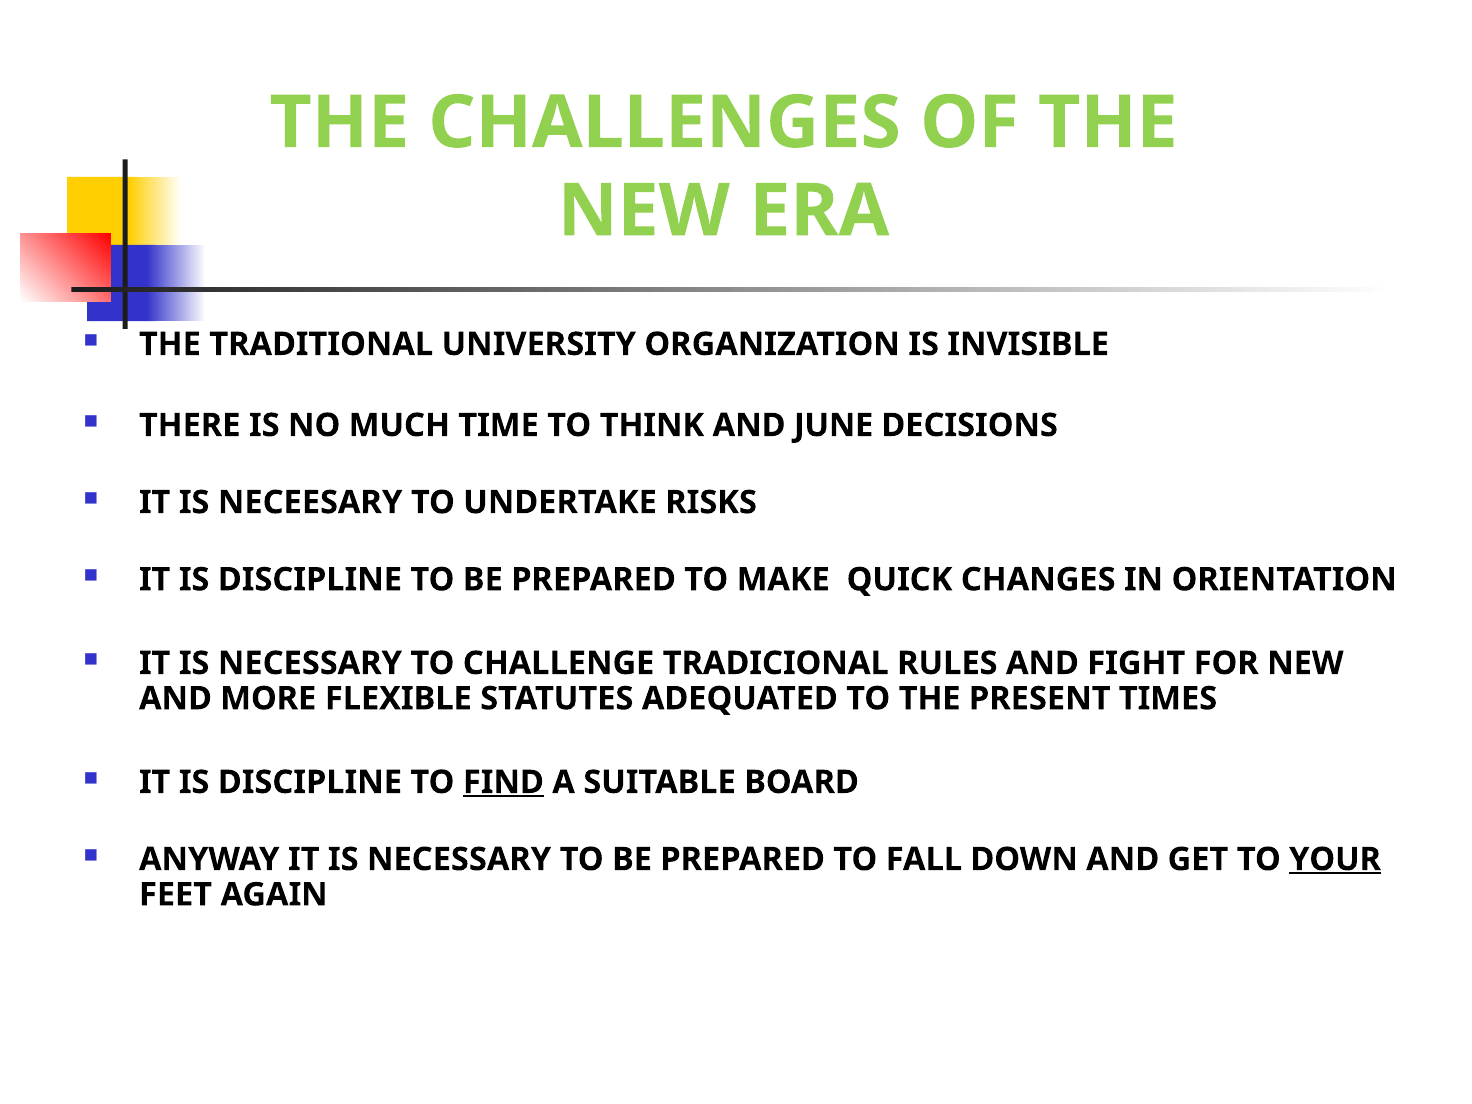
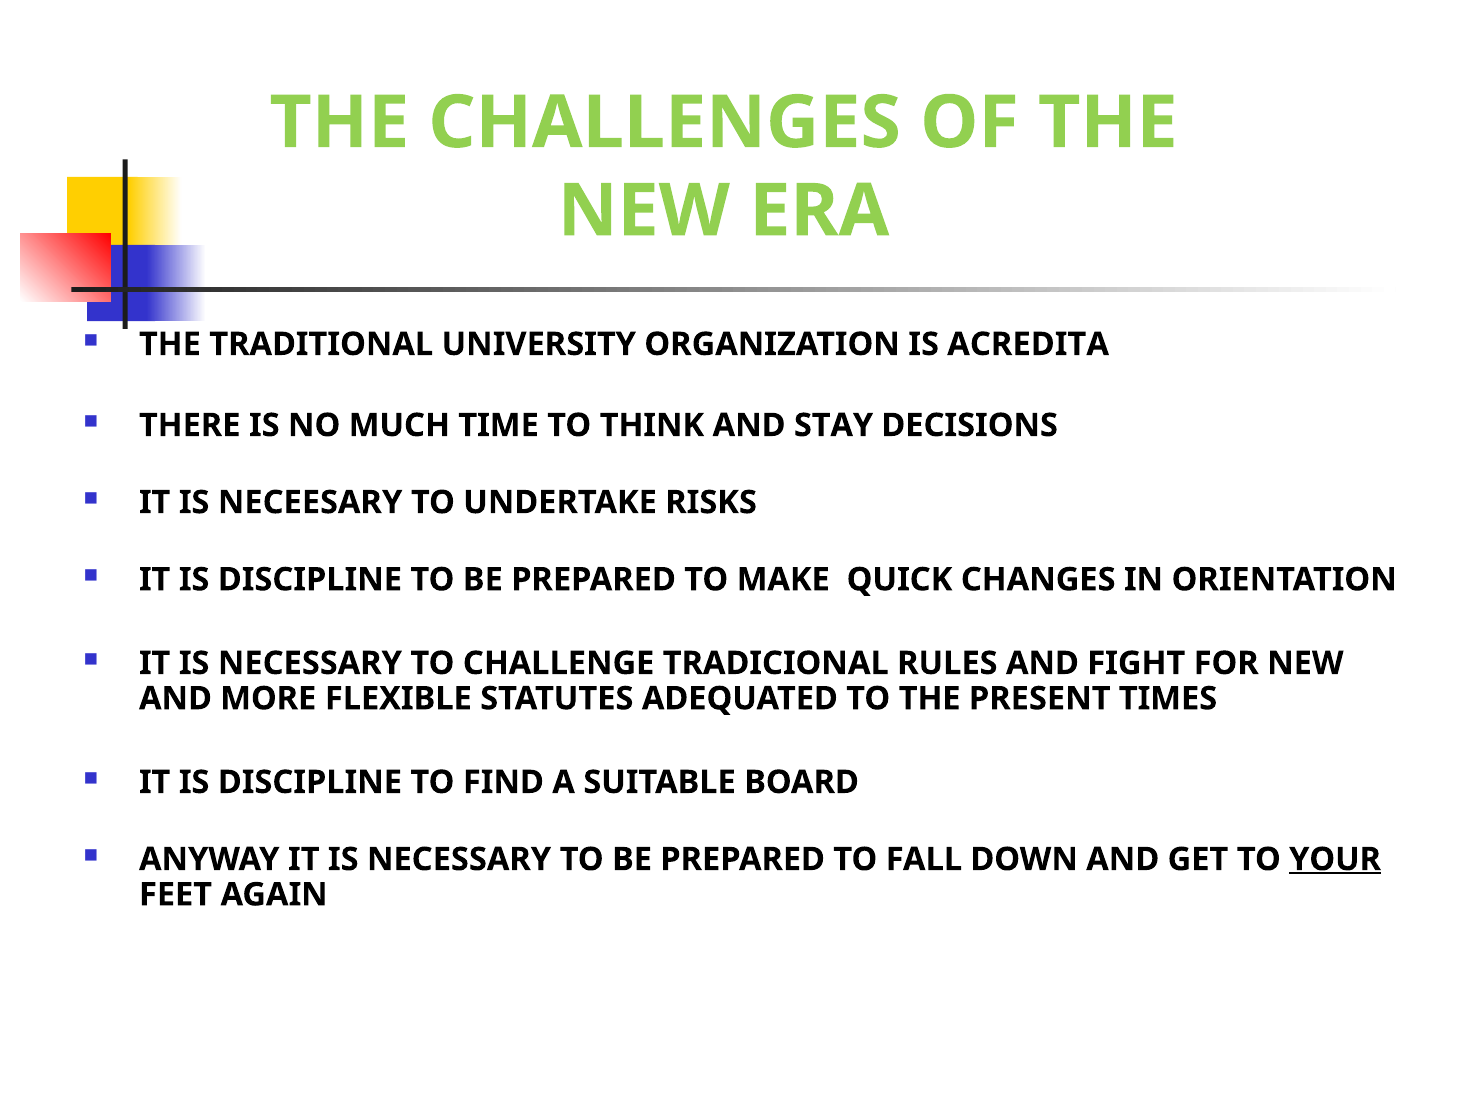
INVISIBLE: INVISIBLE -> ACREDITA (1028, 344)
JUNE: JUNE -> STAY (834, 425)
FIND underline: present -> none (503, 782)
